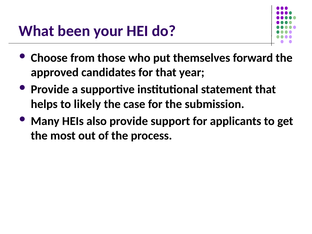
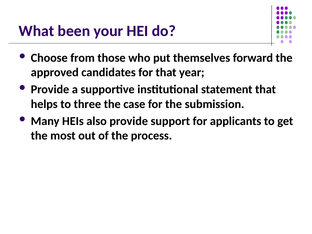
likely: likely -> three (87, 104)
